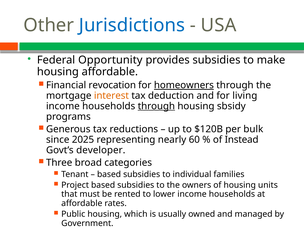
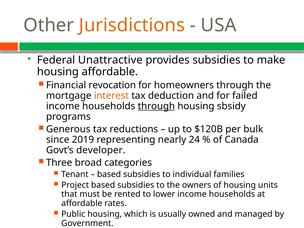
Jurisdictions colour: blue -> orange (132, 25)
Opportunity: Opportunity -> Unattractive (110, 60)
homeowners underline: present -> none (184, 85)
living: living -> failed (245, 96)
2025: 2025 -> 2019 (83, 140)
60: 60 -> 24 (194, 140)
Instead: Instead -> Canada (242, 140)
